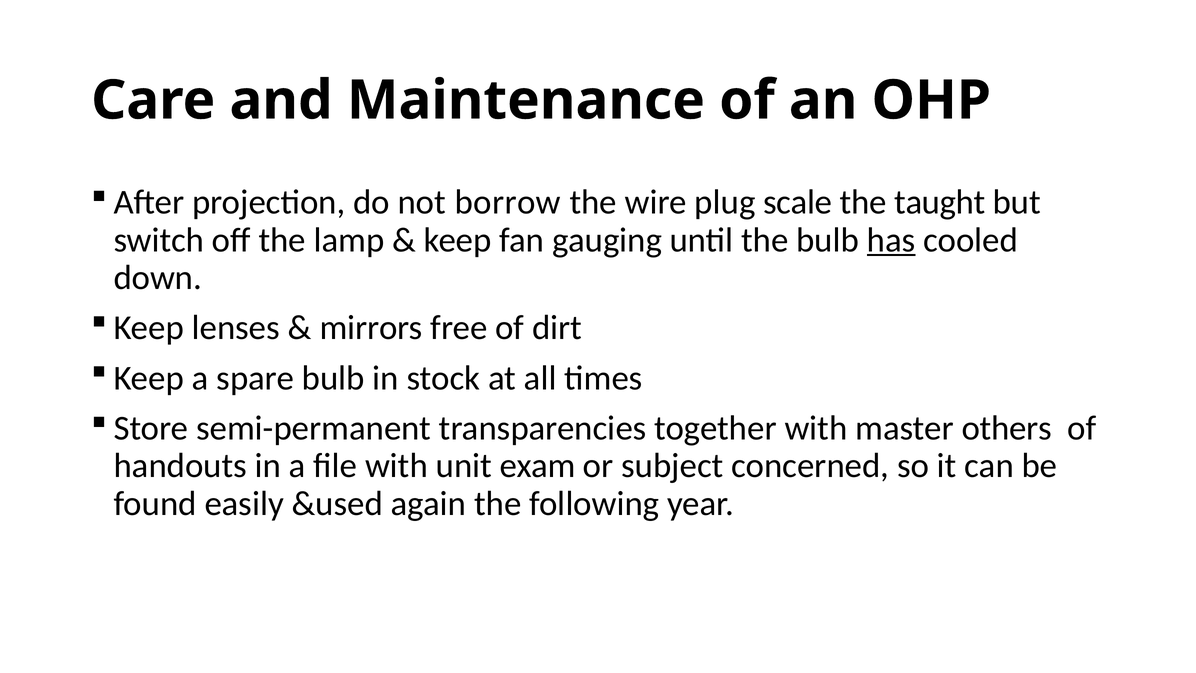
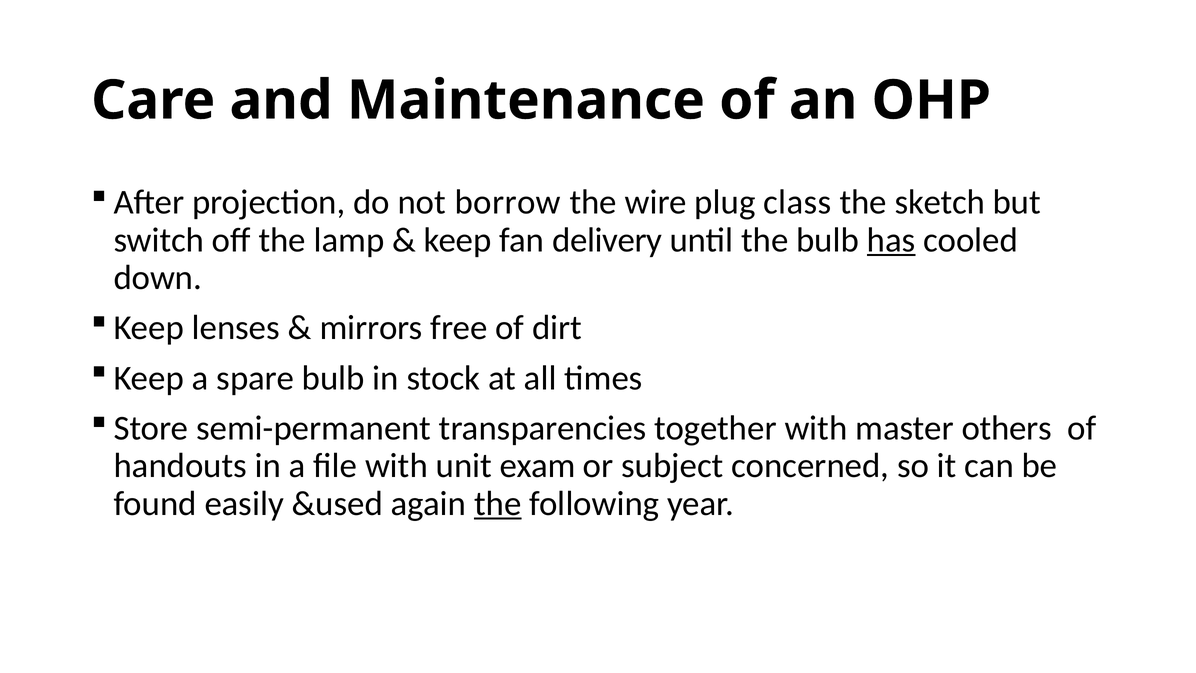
scale: scale -> class (797, 202)
taught: taught -> sketch (940, 202)
gauging: gauging -> delivery (607, 240)
the underline: none -> present (498, 503)
